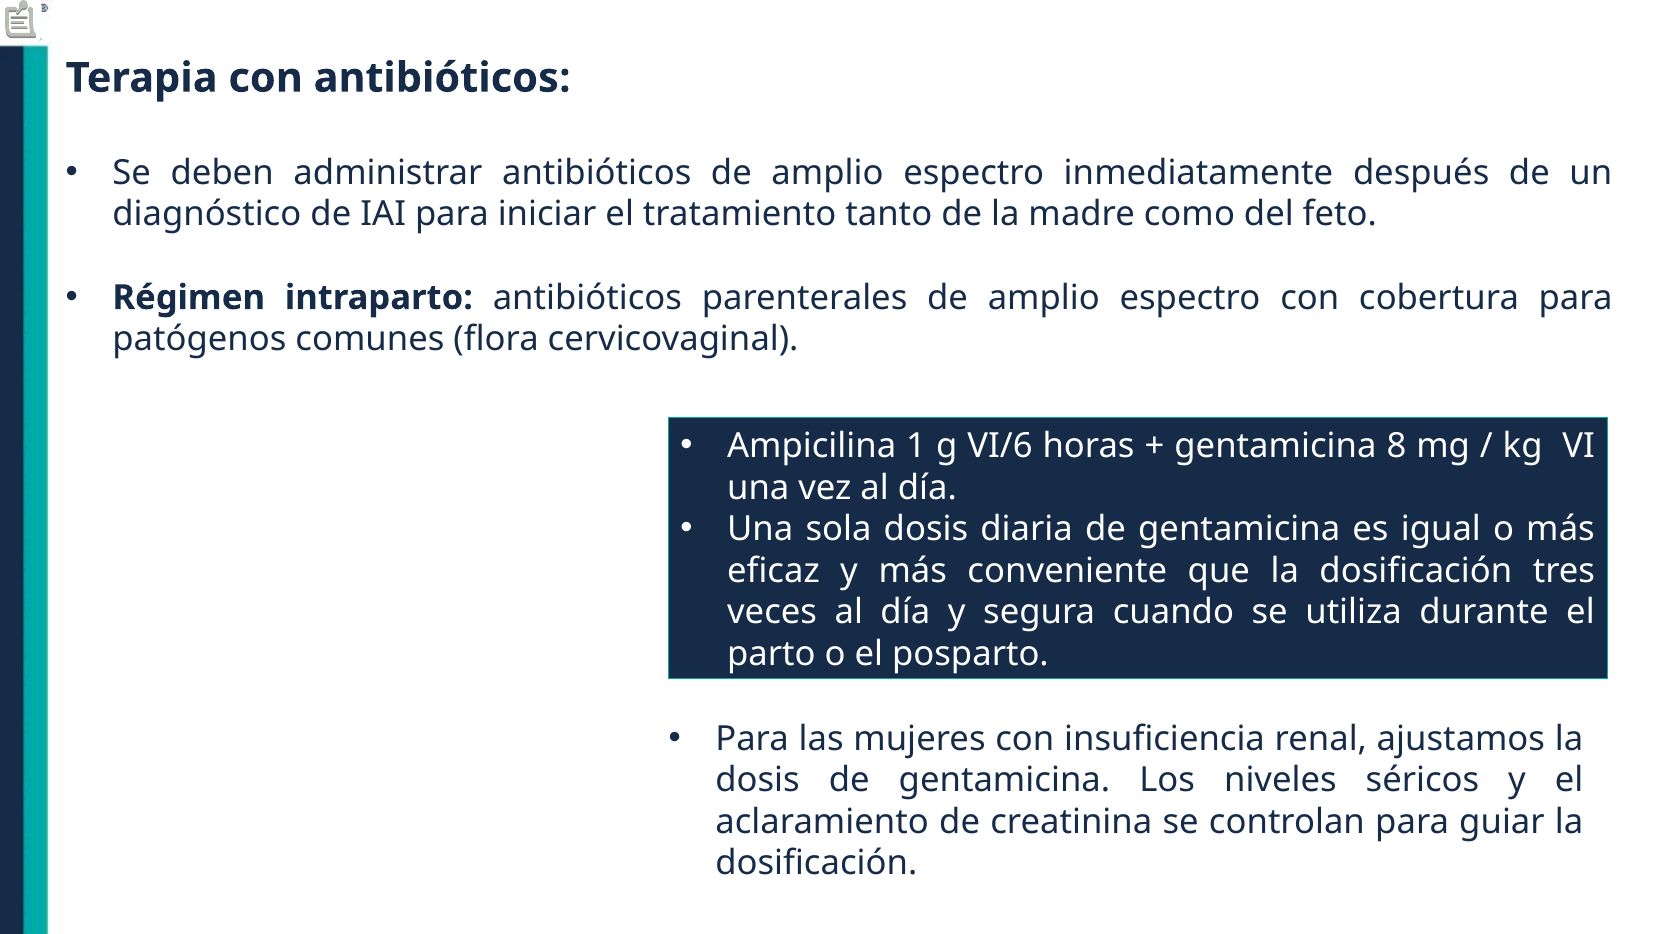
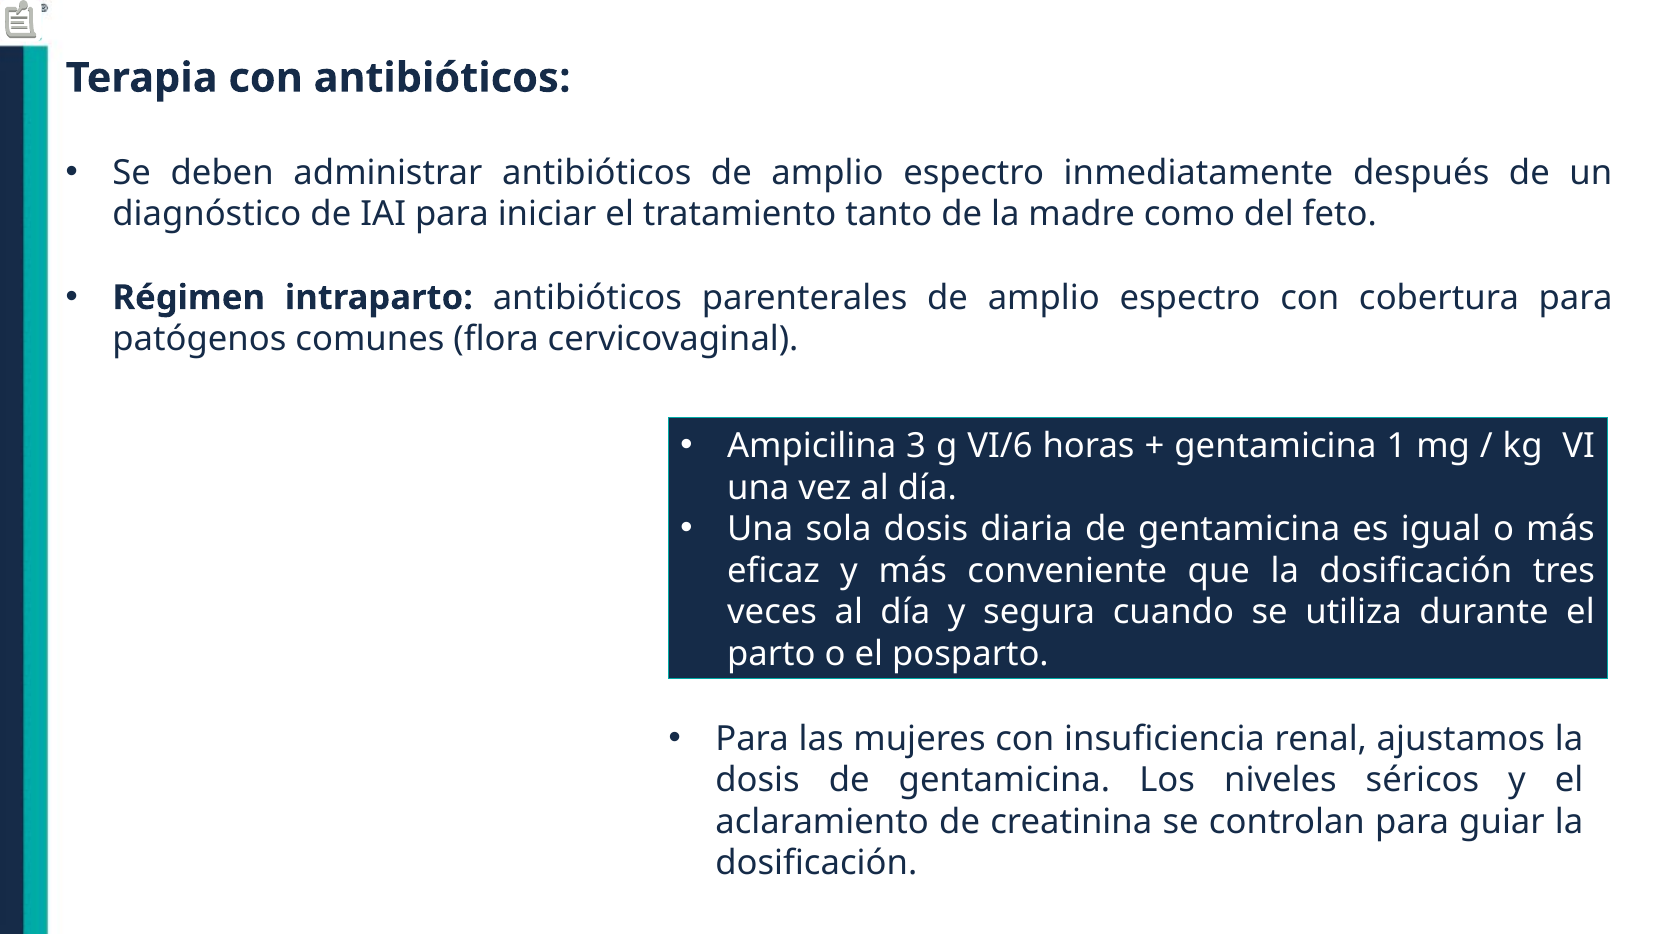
1: 1 -> 3 (916, 447)
8: 8 -> 1 (1396, 447)
